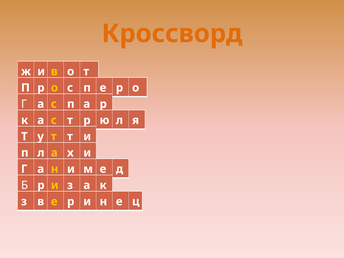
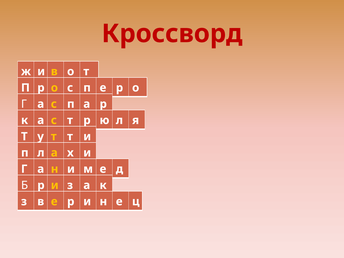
Кроссворд colour: orange -> red (172, 34)
